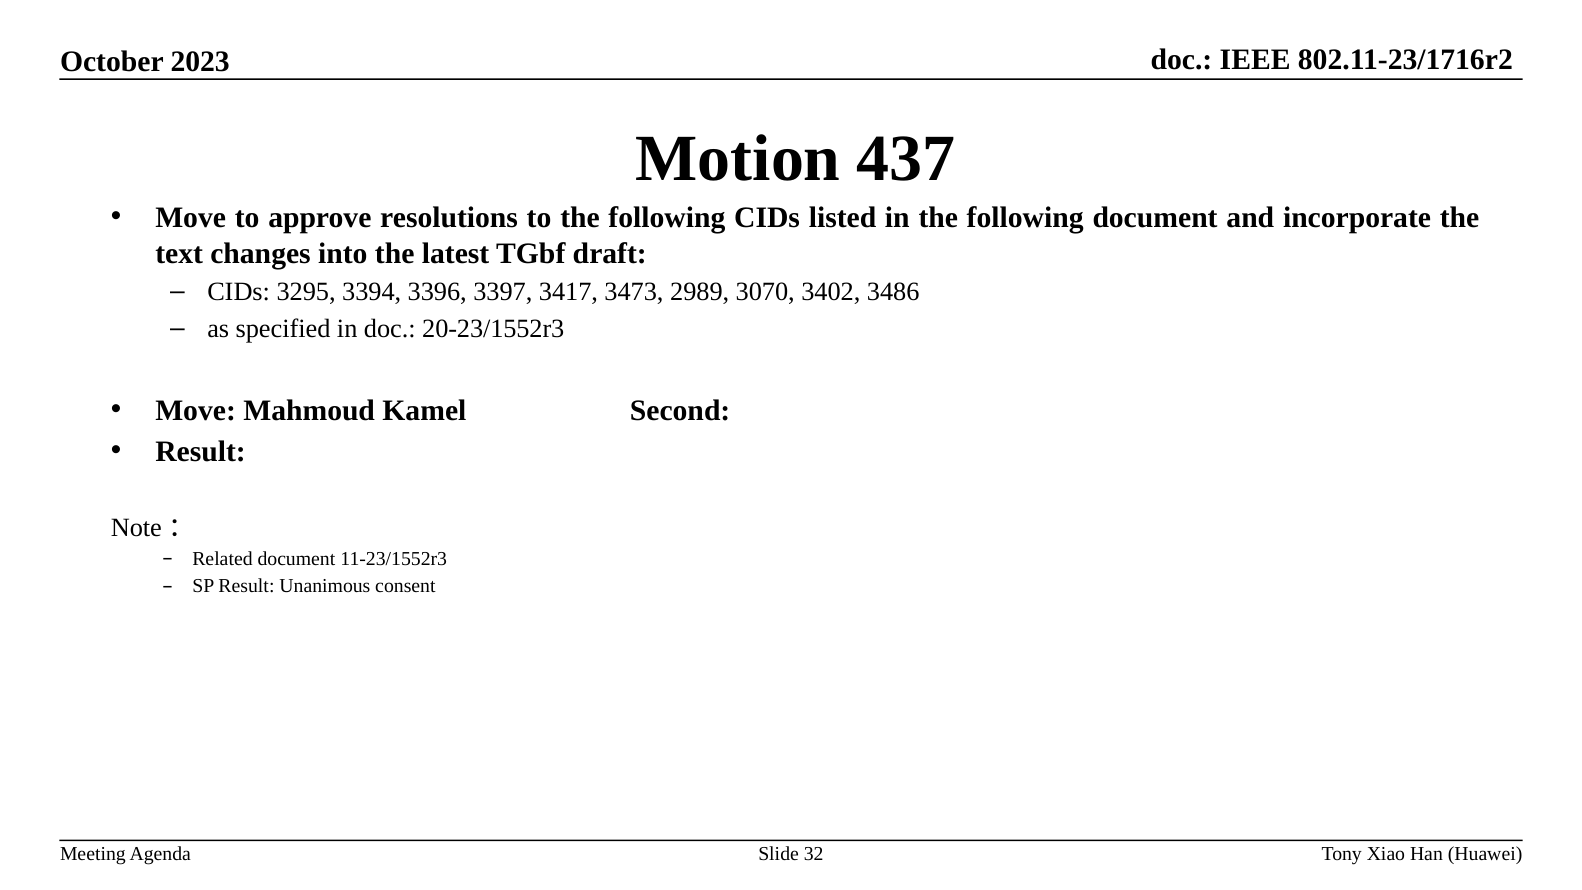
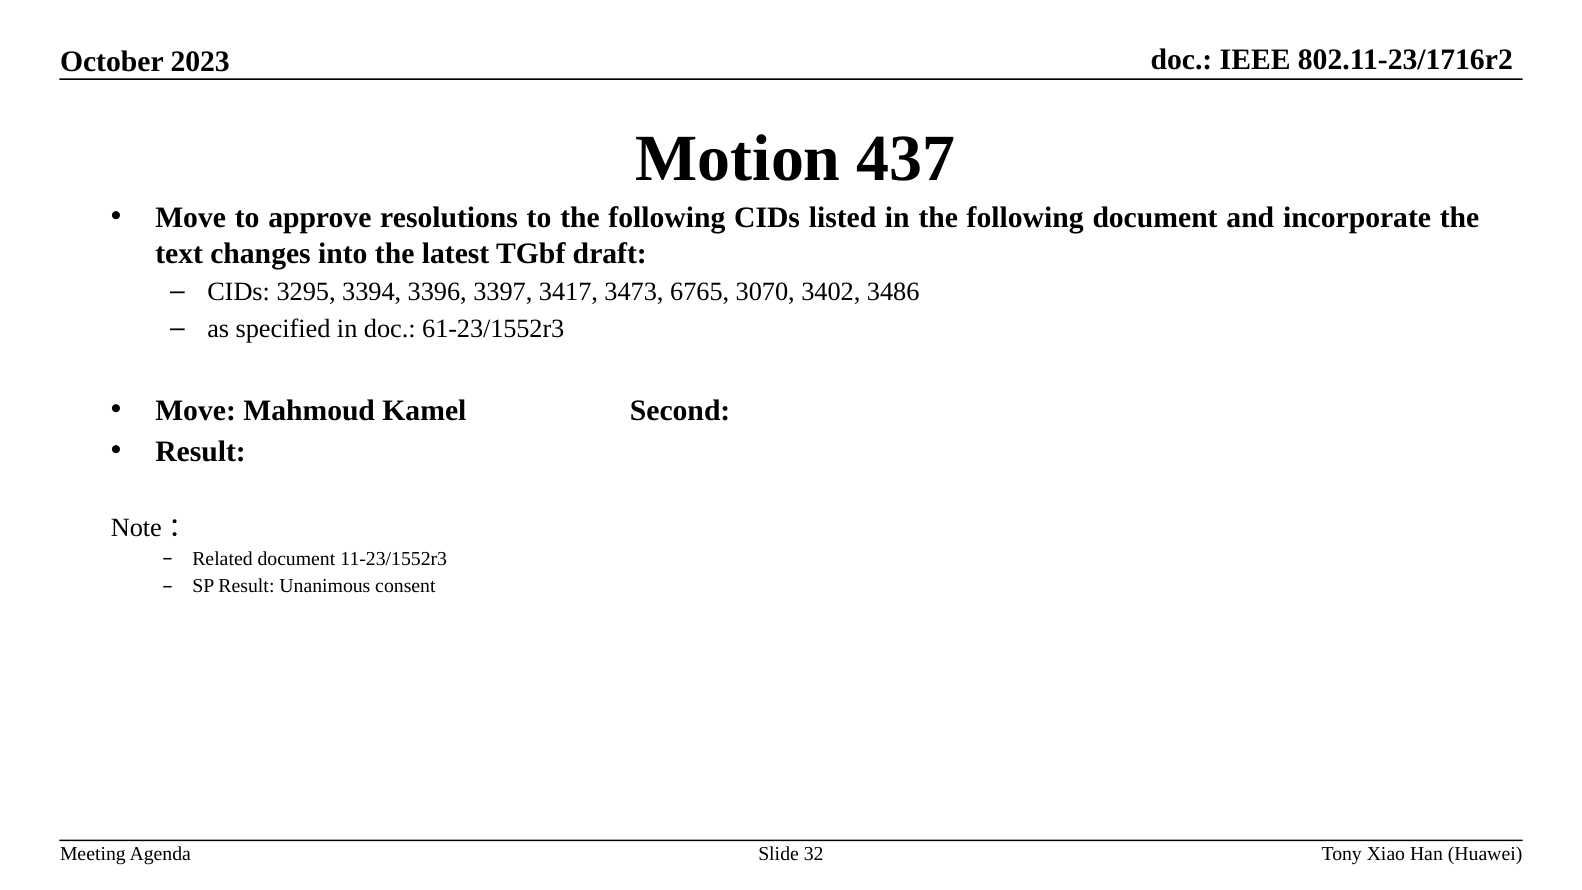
2989: 2989 -> 6765 (700, 292)
20-23/1552r3: 20-23/1552r3 -> 61-23/1552r3 (493, 329)
